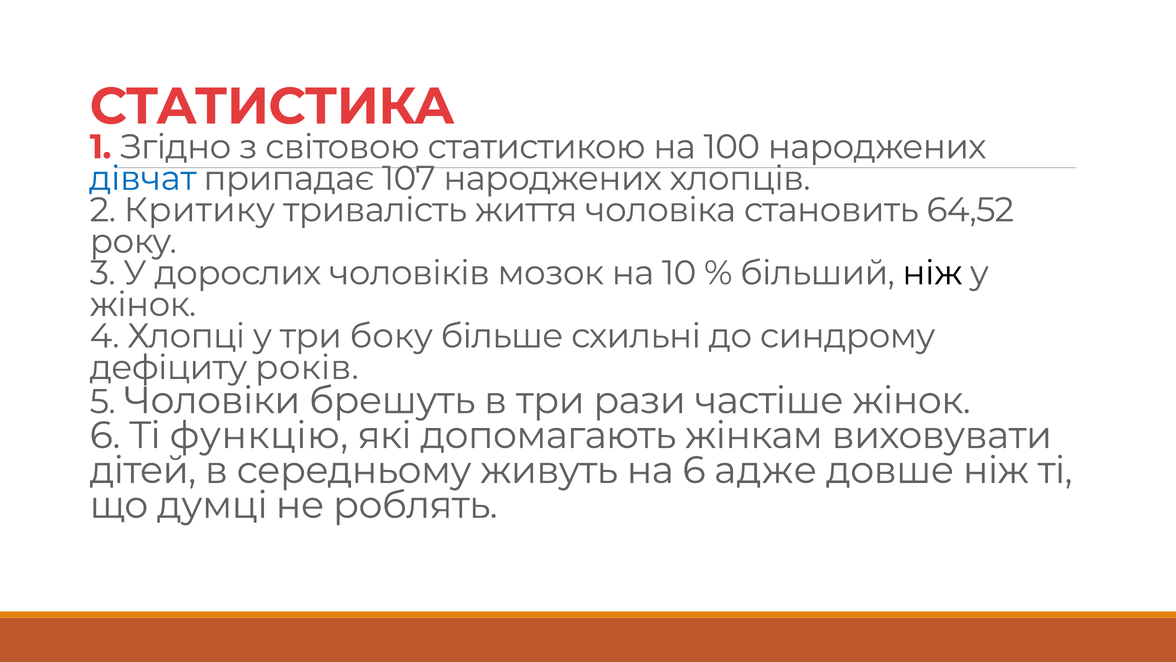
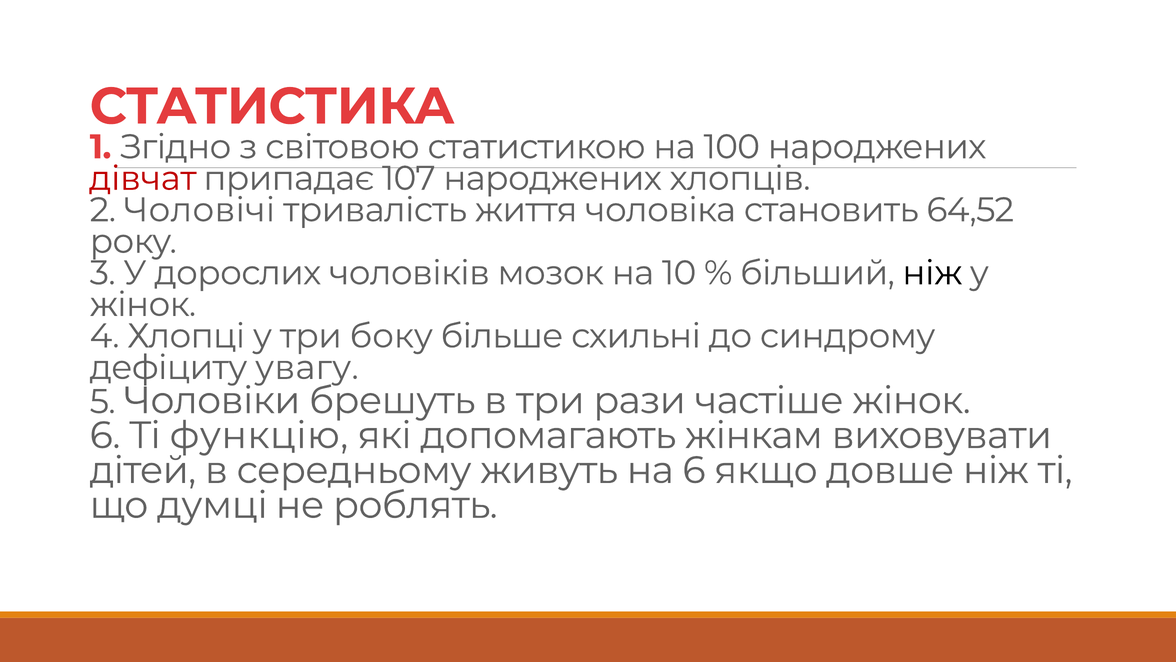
дівчат colour: blue -> red (143, 178)
Критику: Критику -> Чоловічі (199, 210)
років: років -> увагу (307, 367)
адже: адже -> якщо (766, 470)
